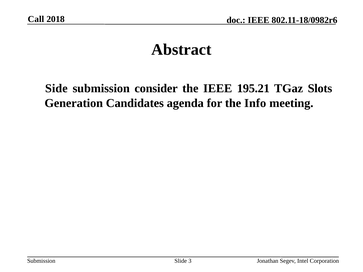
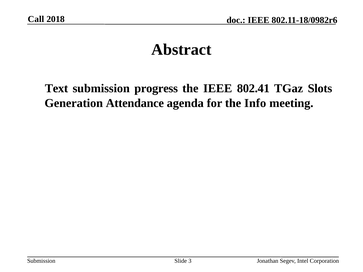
Side: Side -> Text (56, 89)
consider: consider -> progress (156, 89)
195.21: 195.21 -> 802.41 (253, 89)
Candidates: Candidates -> Attendance (135, 103)
